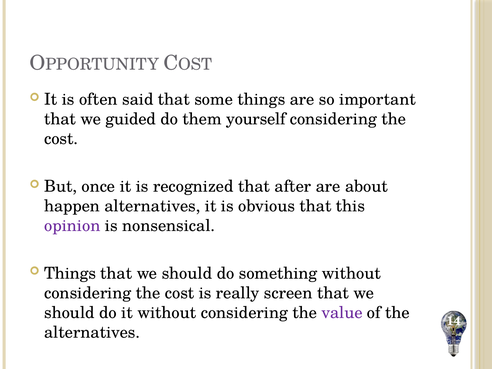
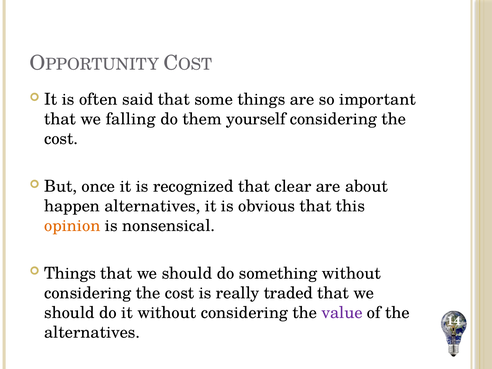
guided: guided -> falling (131, 119)
after: after -> clear (293, 186)
opinion colour: purple -> orange (72, 226)
screen: screen -> traded (288, 293)
